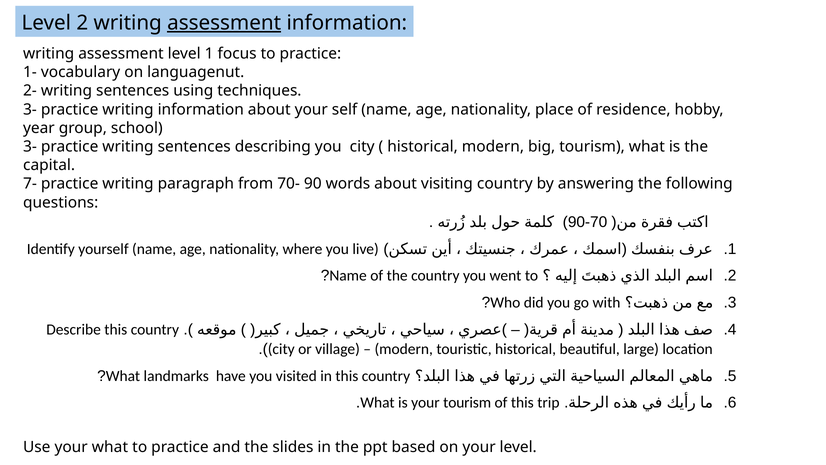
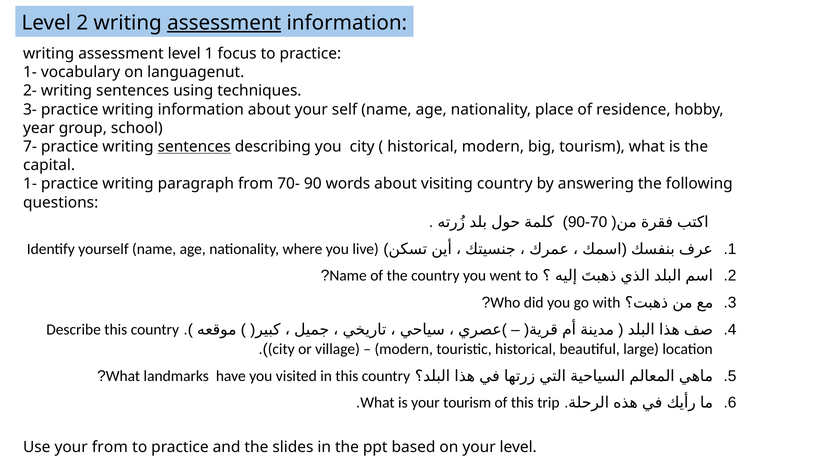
3-: 3- -> 7- (30, 146)
sentences underline: none -> present (194, 146)
7-: 7- -> 1- (30, 184)
your what: what -> from (110, 447)
